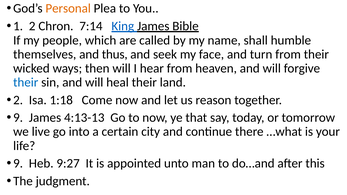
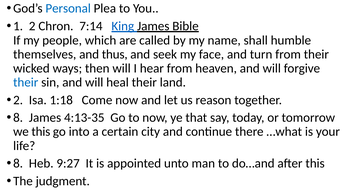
Personal colour: orange -> blue (68, 8)
9: 9 -> 8 (18, 118)
4:13-13: 4:13-13 -> 4:13-35 (84, 118)
we live: live -> this (41, 132)
9: 9 -> 8 (18, 164)
